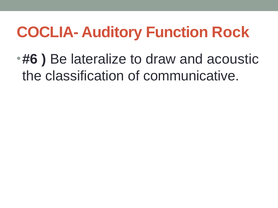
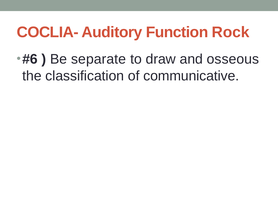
lateralize: lateralize -> separate (99, 59)
acoustic: acoustic -> osseous (233, 59)
